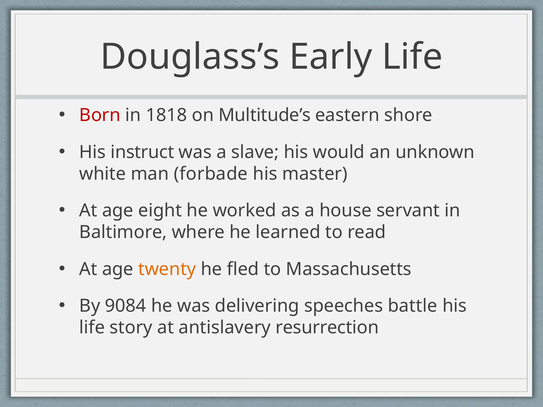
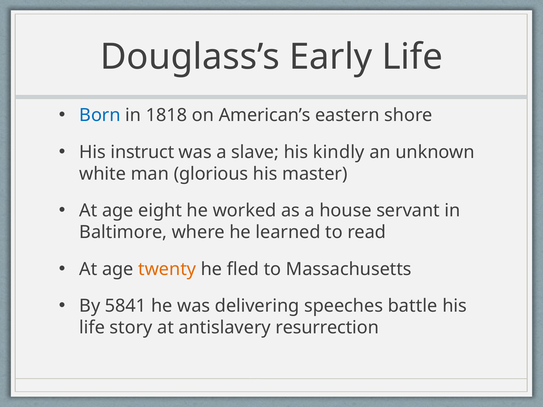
Born colour: red -> blue (100, 115)
Multitude’s: Multitude’s -> American’s (265, 115)
would: would -> kindly (339, 152)
forbade: forbade -> glorious (211, 174)
9084: 9084 -> 5841 (126, 306)
